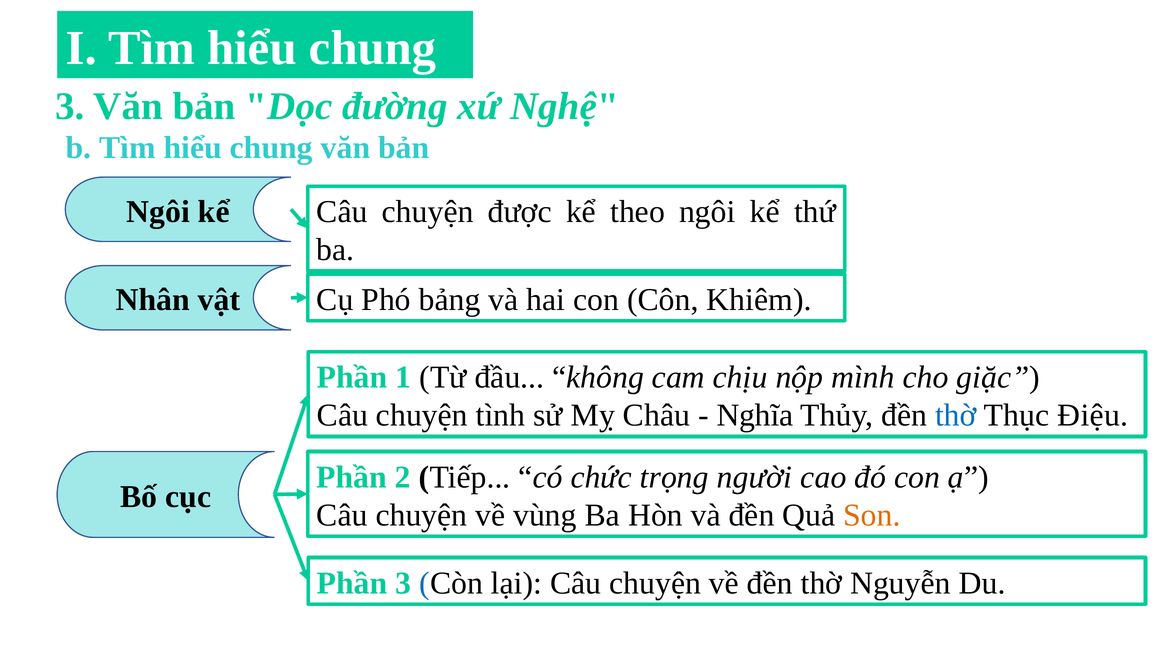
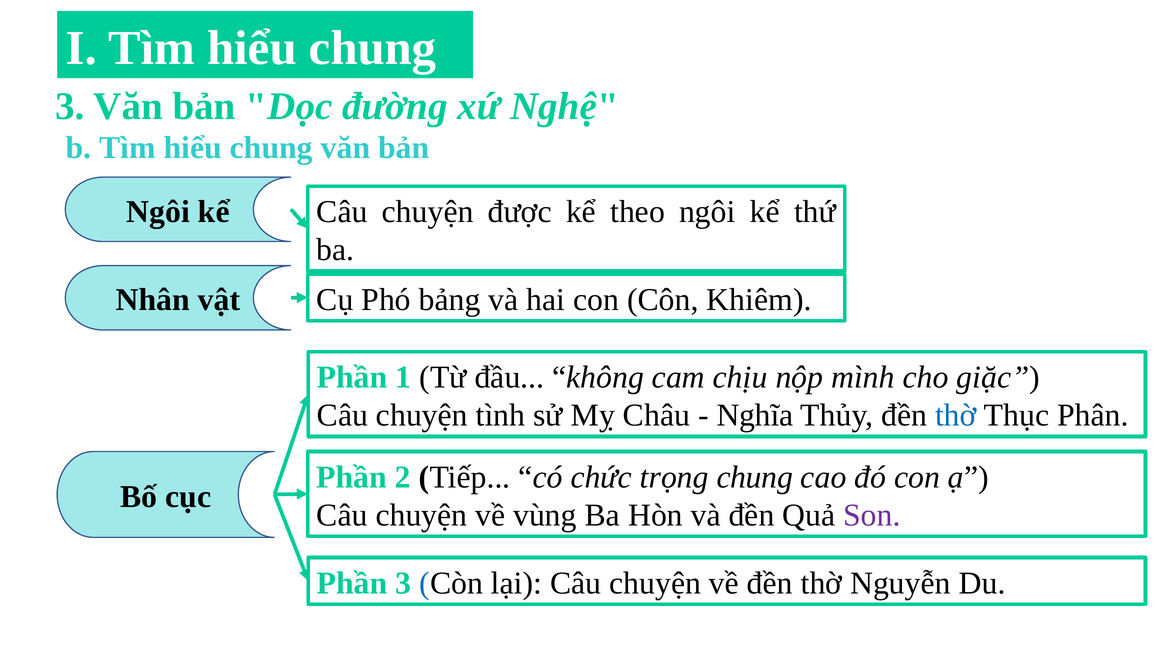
Điệu: Điệu -> Phân (1093, 415)
trọng người: người -> chung (755, 477)
Son colour: orange -> purple (872, 515)
